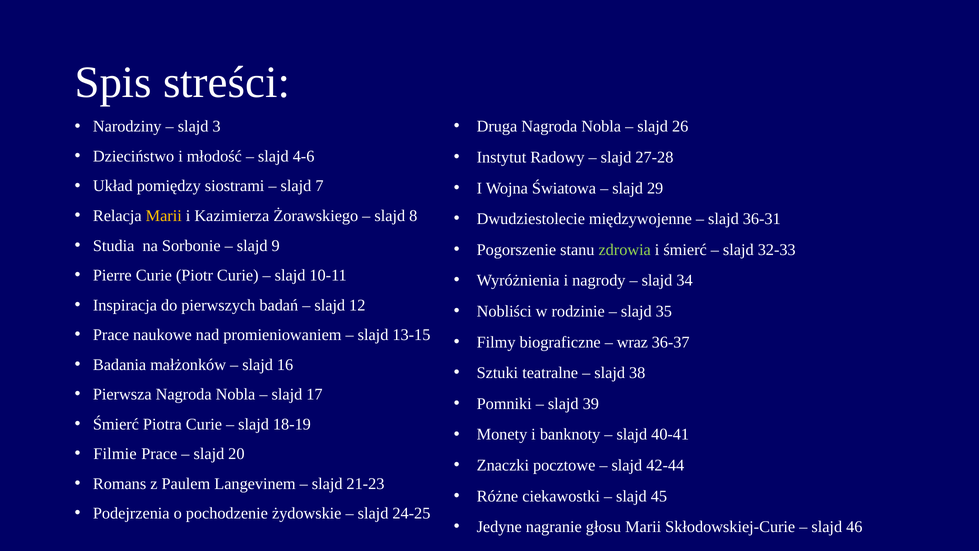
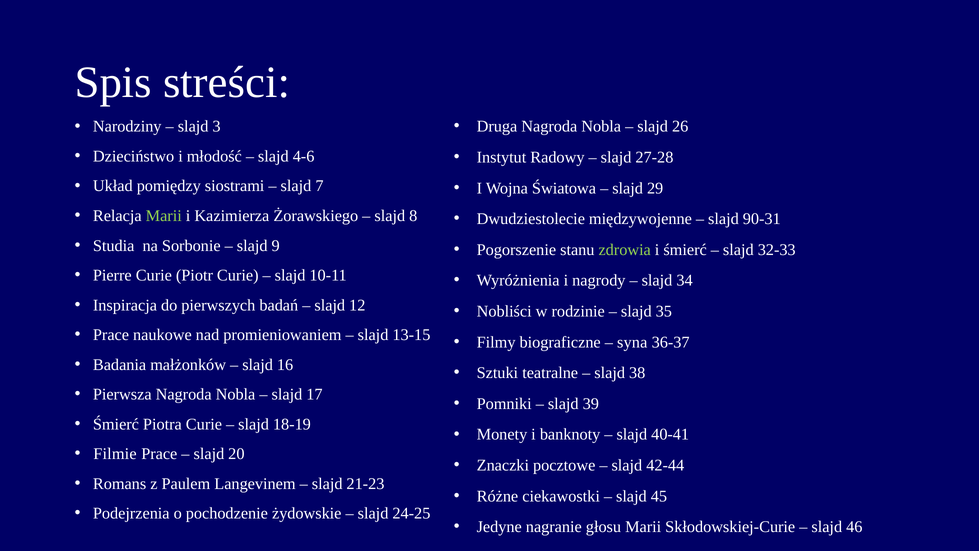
Marii colour: yellow -> light green (164, 216)
36-31: 36-31 -> 90-31 (762, 219)
wraz: wraz -> syna (632, 342)
